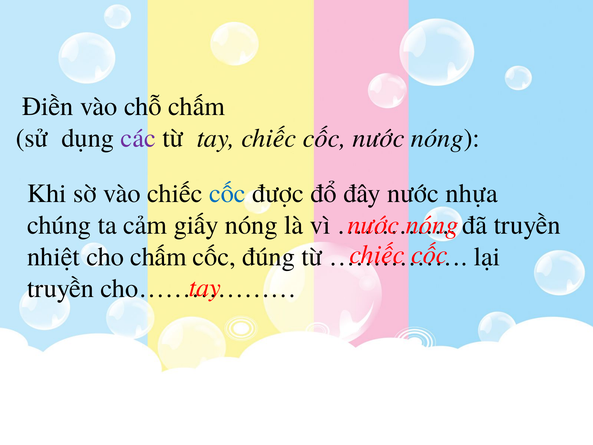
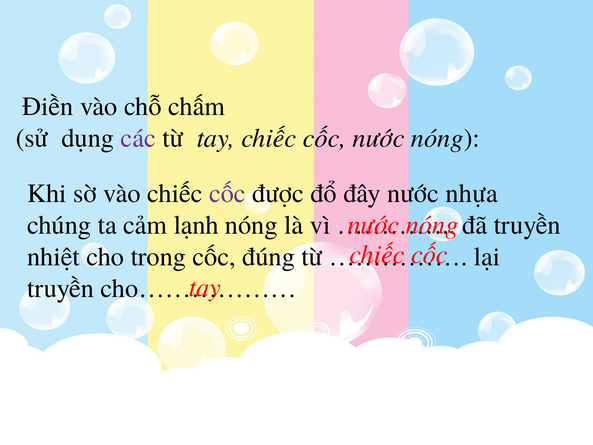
cốc colour: blue -> purple (227, 194)
giấy: giấy -> lạnh (196, 225)
cho chấm: chấm -> trong (158, 257)
